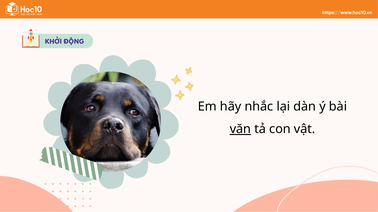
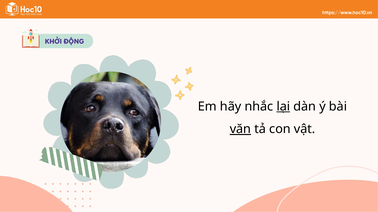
lại underline: none -> present (283, 107)
